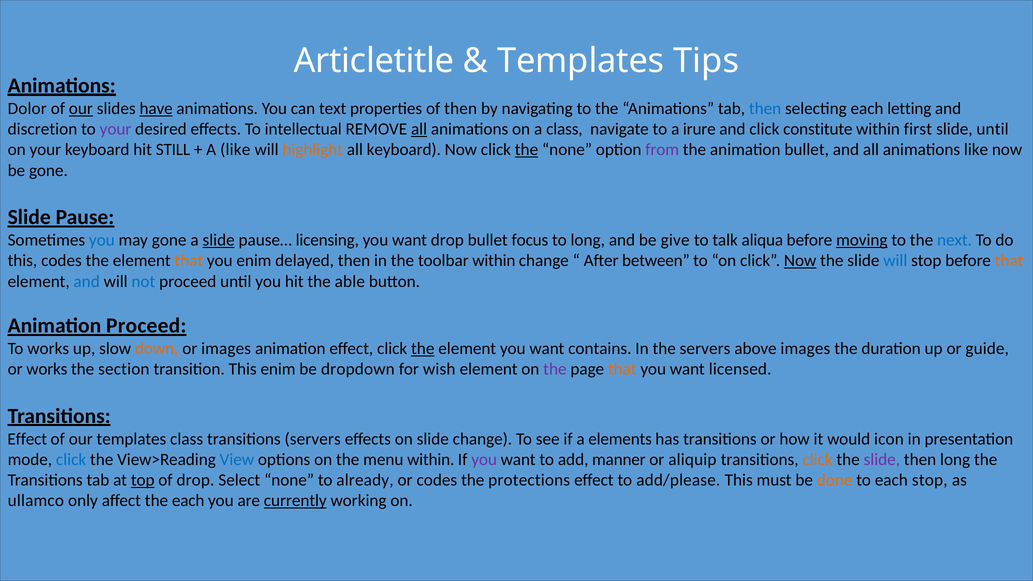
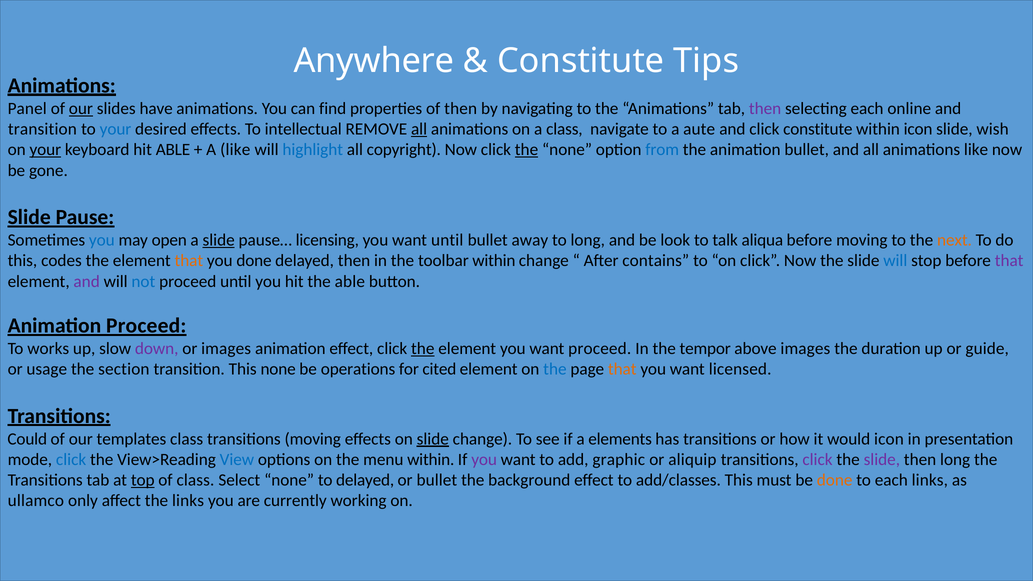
Articletitle: Articletitle -> Anywhere (374, 61)
Templates: Templates -> Constitute (581, 61)
Dolor: Dolor -> Panel (27, 108)
have underline: present -> none (156, 108)
text: text -> find (333, 108)
then colour: blue -> purple (765, 108)
letting: letting -> online (909, 108)
discretion: discretion -> transition (42, 129)
your colour: purple -> blue (116, 129)
irure: irure -> aute (699, 129)
within first: first -> icon (918, 129)
slide until: until -> wish (993, 129)
your underline: none -> present (45, 150)
hit STILL: STILL -> ABLE (173, 150)
highlight colour: orange -> blue (313, 150)
all keyboard: keyboard -> copyright (404, 150)
from colour: purple -> blue (662, 150)
may gone: gone -> open (169, 240)
want drop: drop -> until (447, 240)
focus: focus -> away (530, 240)
give: give -> look (675, 240)
moving underline: present -> none (862, 240)
next colour: blue -> orange (954, 240)
you enim: enim -> done (254, 261)
between: between -> contains (656, 261)
Now underline: present -> none (800, 261)
that colour: orange -> purple (1009, 261)
and colour: blue -> purple (87, 281)
down colour: orange -> purple (157, 349)
want contains: contains -> proceed (600, 349)
the servers: servers -> tempor (705, 349)
or works: works -> usage (47, 369)
This enim: enim -> none (278, 369)
dropdown: dropdown -> operations (358, 369)
wish: wish -> cited (439, 369)
the colour: purple -> blue (555, 369)
Effect: Effect -> Could (27, 439)
transitions servers: servers -> moving (313, 439)
slide underline: none -> present (433, 439)
manner: manner -> graphic (619, 460)
click colour: orange -> purple (818, 460)
of drop: drop -> class (195, 480)
to already: already -> delayed (365, 480)
or codes: codes -> bullet (437, 480)
protections: protections -> background (529, 480)
add/please: add/please -> add/classes (678, 480)
each stop: stop -> links (930, 480)
the each: each -> links (188, 501)
currently underline: present -> none (295, 501)
